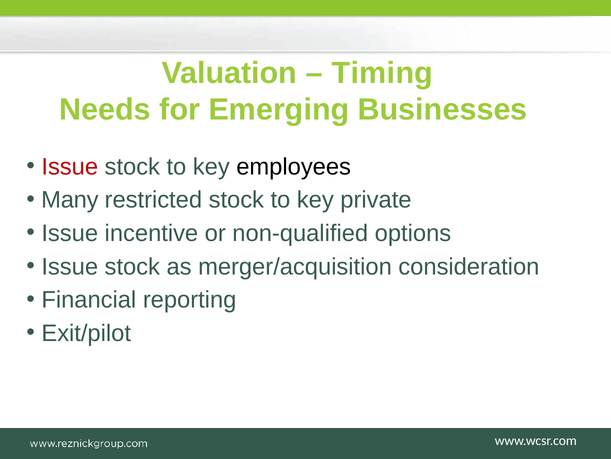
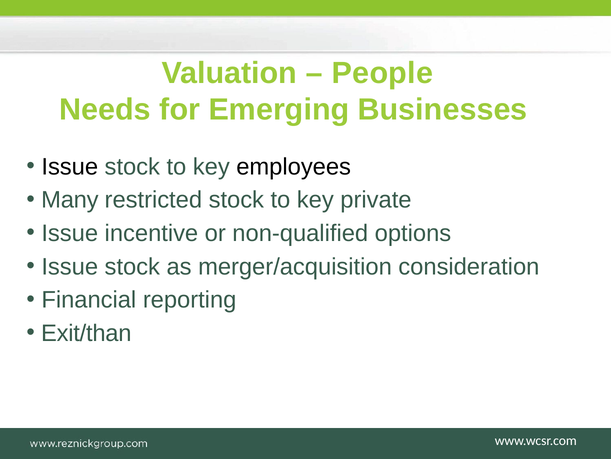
Timing: Timing -> People (382, 73)
Issue colour: red -> black (70, 167)
Exit/pilot: Exit/pilot -> Exit/than (86, 333)
